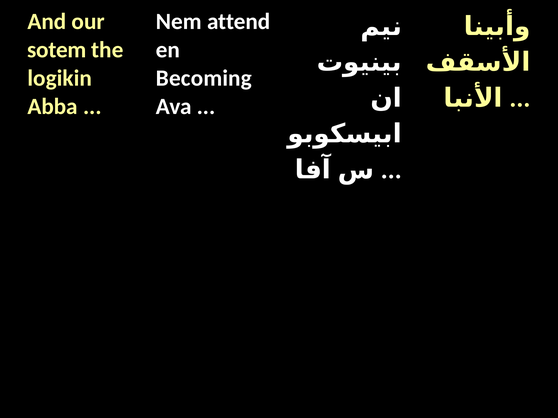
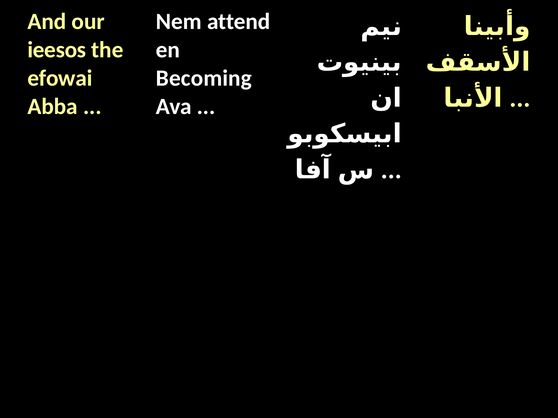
sotem: sotem -> ieesos (57, 50)
logikin: logikin -> efowai (60, 78)
